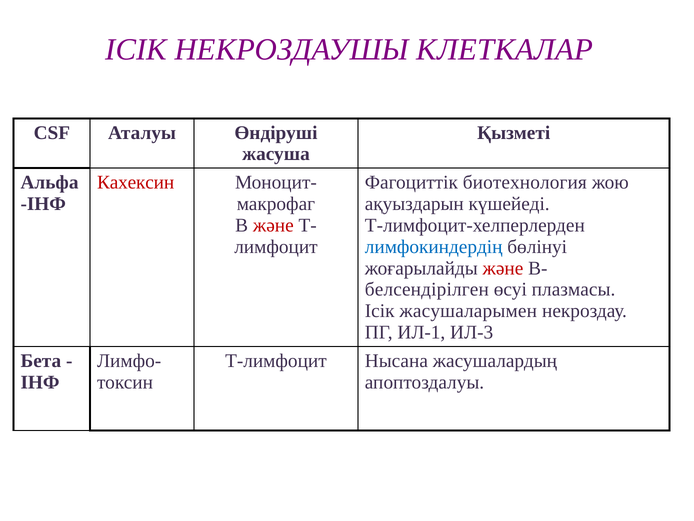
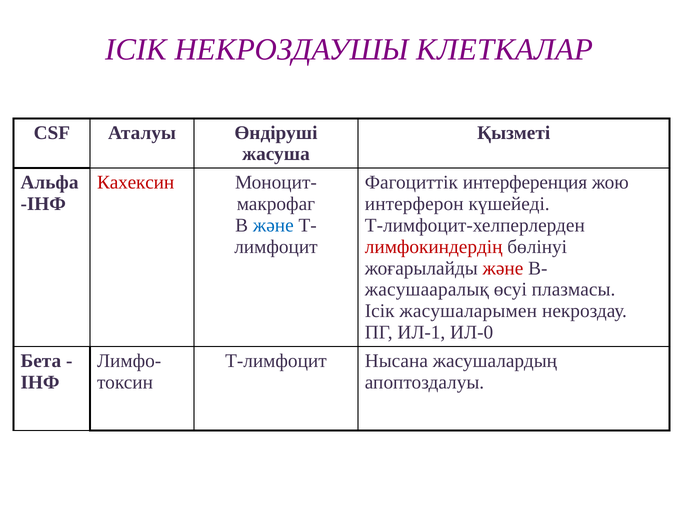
биотехнология: биотехнология -> интерференция (525, 182)
ақуыздарын: ақуыздарын -> интерферон (414, 204)
және colour: red -> blue (273, 225)
лимфокиндердің colour: blue -> red (434, 246)
белсендірілген: белсендірілген -> жасушааралық (427, 289)
ИЛ-3: ИЛ-3 -> ИЛ-0 (472, 332)
